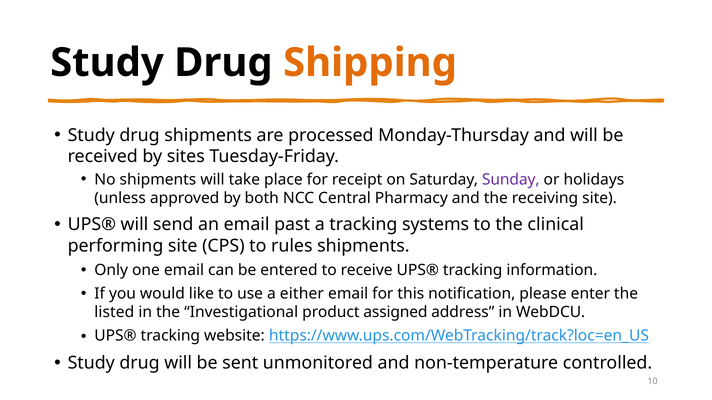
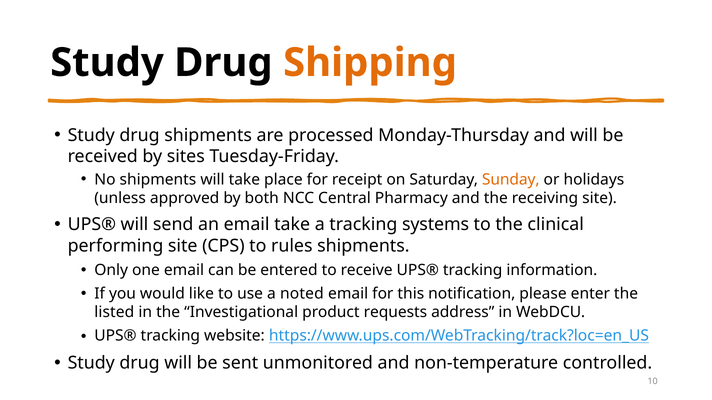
Sunday colour: purple -> orange (511, 180)
email past: past -> take (292, 225)
either: either -> noted (302, 294)
assigned: assigned -> requests (395, 313)
